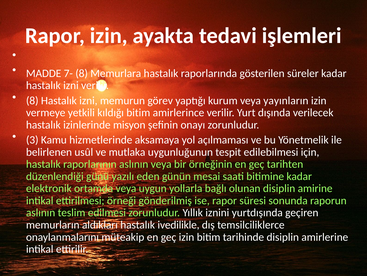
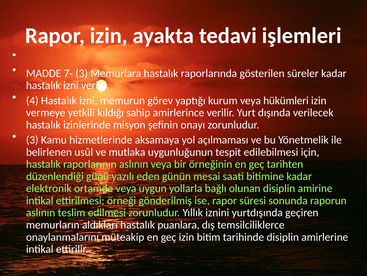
7- 8: 8 -> 3 (82, 73)
8: 8 -> 4 (32, 100)
yayınların: yayınların -> hükümleri (286, 100)
kıldığı bitim: bitim -> sahip (138, 112)
ivedilikle: ivedilikle -> puanlara (179, 224)
